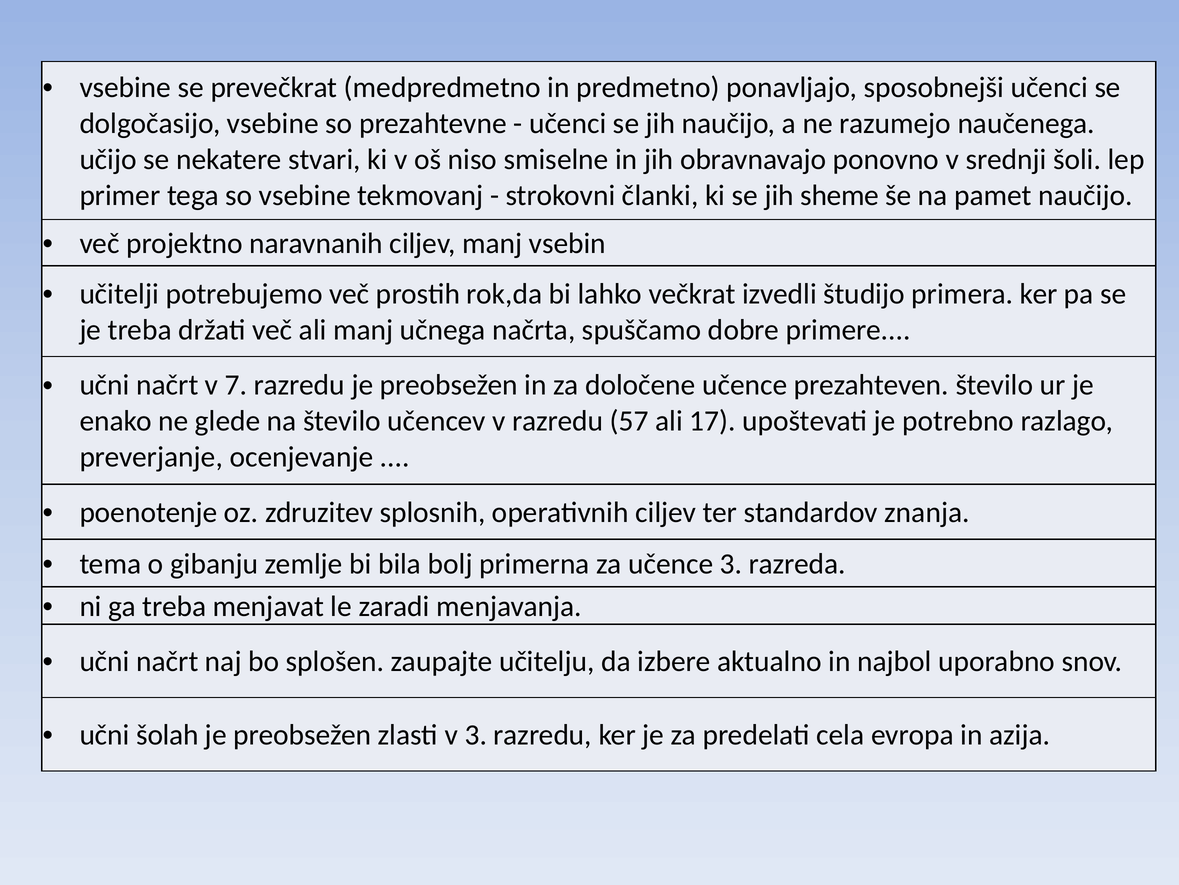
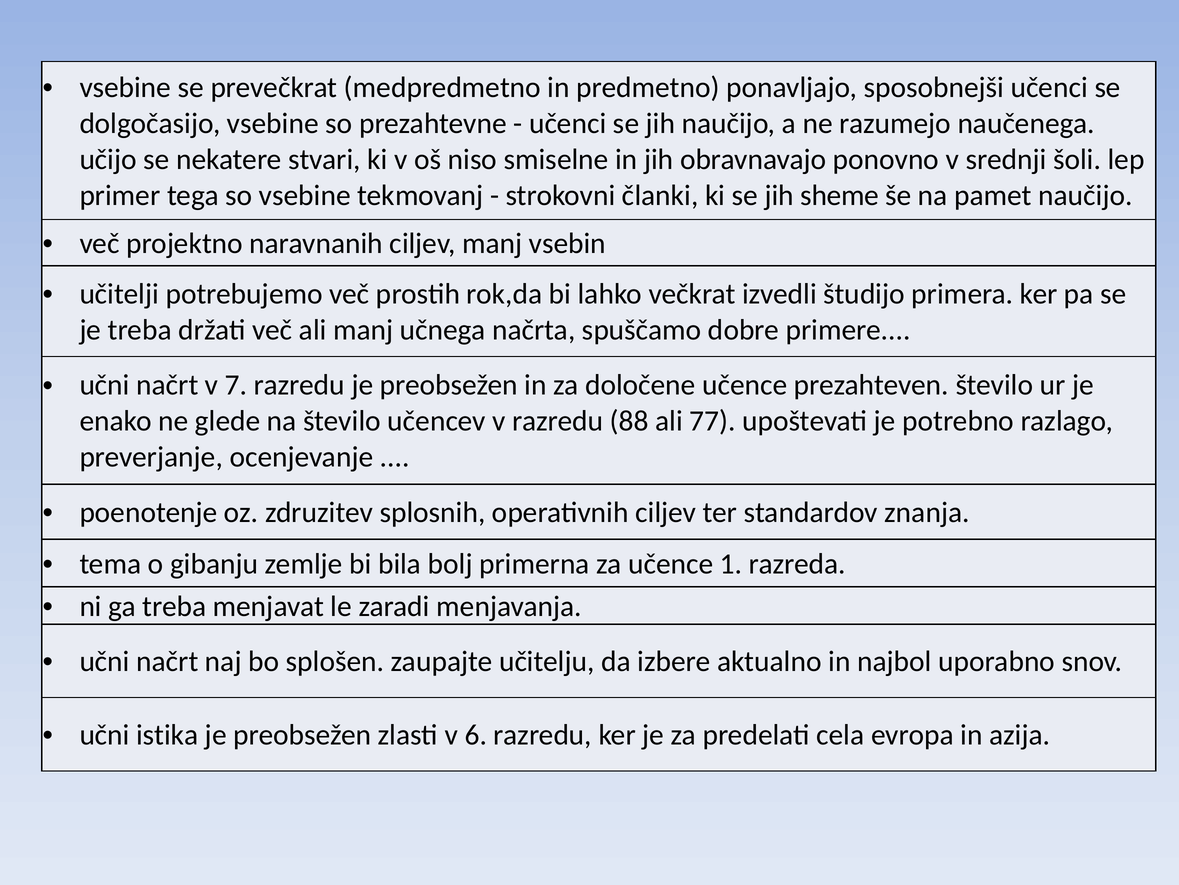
57: 57 -> 88 (629, 421)
17: 17 -> 77 (713, 421)
učence 3: 3 -> 1 (731, 563)
šolah: šolah -> istika (167, 734)
v 3: 3 -> 6 (476, 734)
